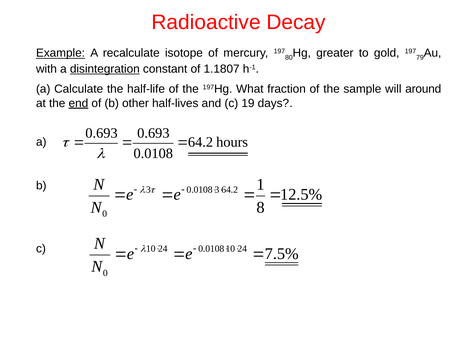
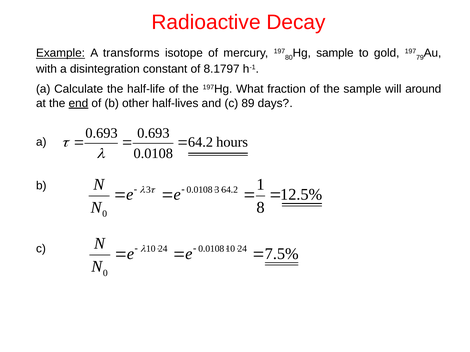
recalculate: recalculate -> transforms (131, 53)
greater: greater -> sample (335, 53)
disintegration underline: present -> none (105, 69)
1.1807: 1.1807 -> 8.1797 (222, 69)
19: 19 -> 89 (248, 103)
